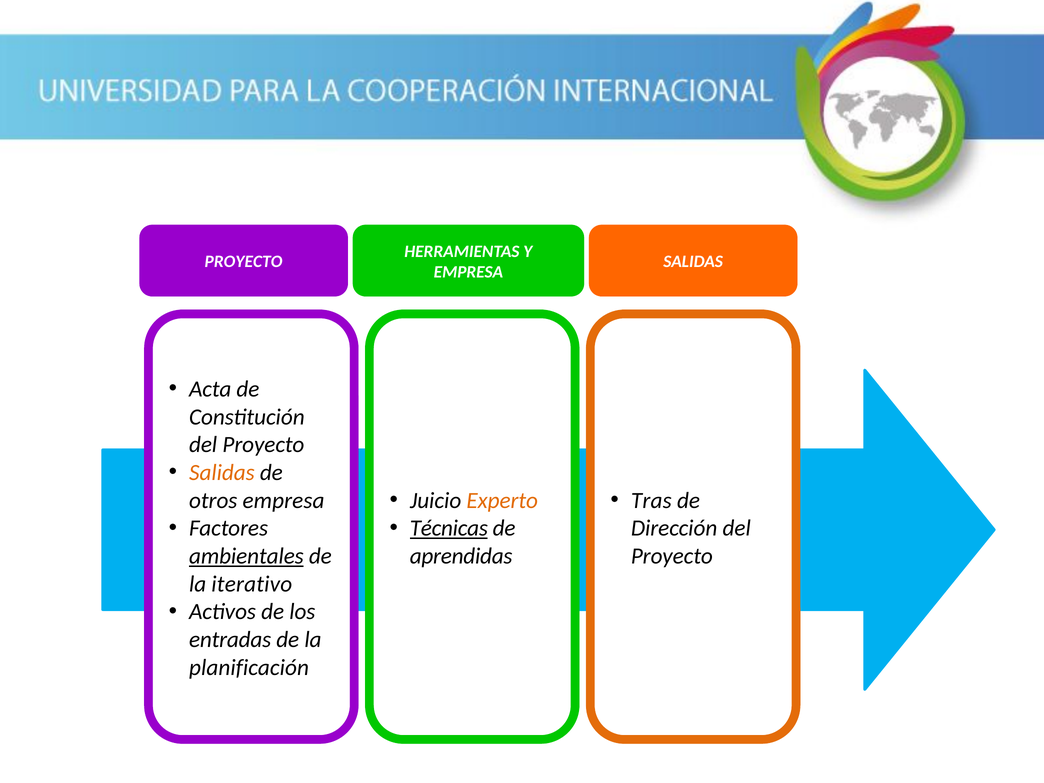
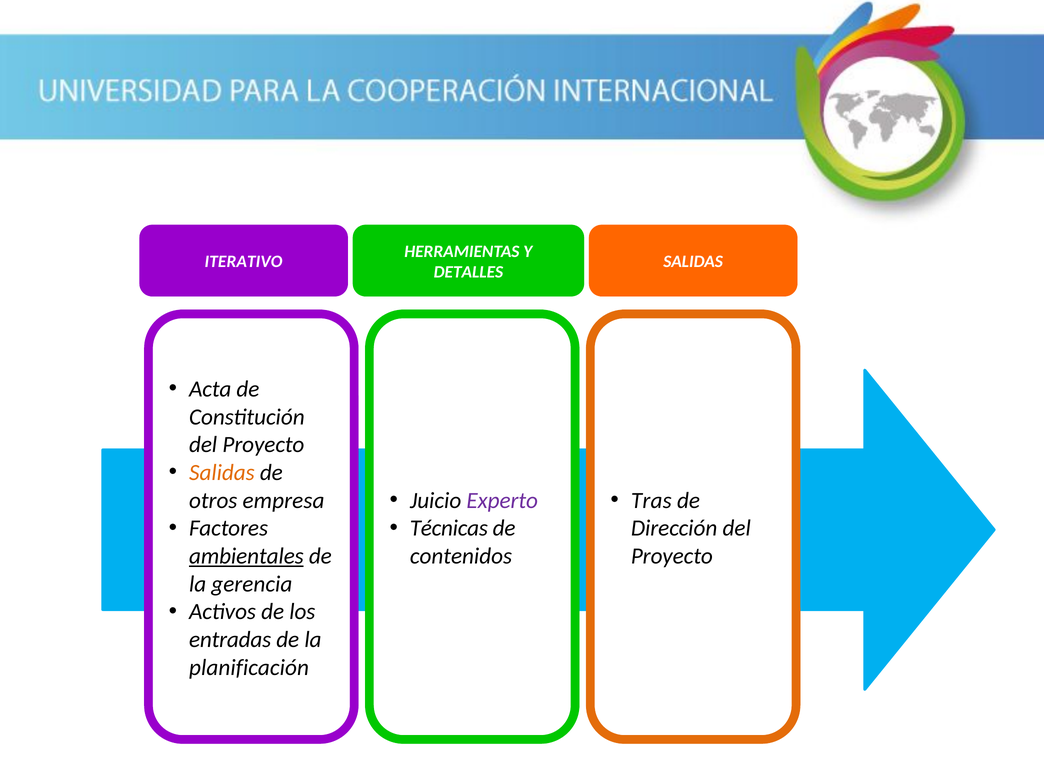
PROYECTO: PROYECTO -> ITERATIVO (243, 262)
EMPRESA: EMPRESA -> DETALLES (468, 272)
Experto colour: orange -> purple (502, 500)
Técnicas underline: present -> none (449, 528)
aprendidas: aprendidas -> contenidos (461, 556)
iterativo: iterativo -> gerencia (252, 584)
